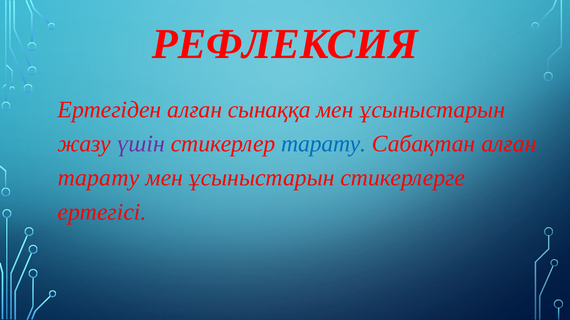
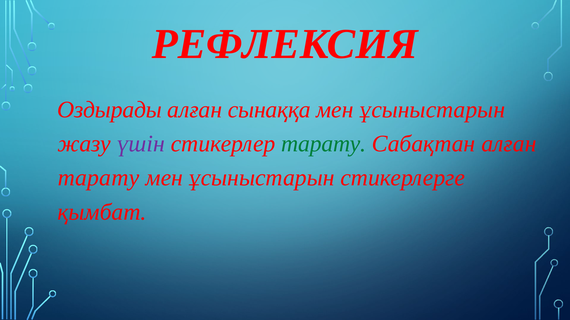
Ертегіден: Ертегіден -> Оздырады (110, 110)
тарату colour: blue -> green (324, 144)
ертегісі: ертегісі -> қымбат (102, 212)
